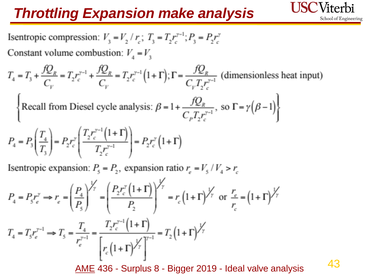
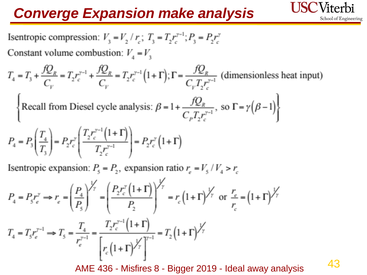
Throttling: Throttling -> Converge (46, 13)
AME underline: present -> none (85, 269)
Surplus: Surplus -> Misfires (136, 269)
valve: valve -> away (258, 269)
